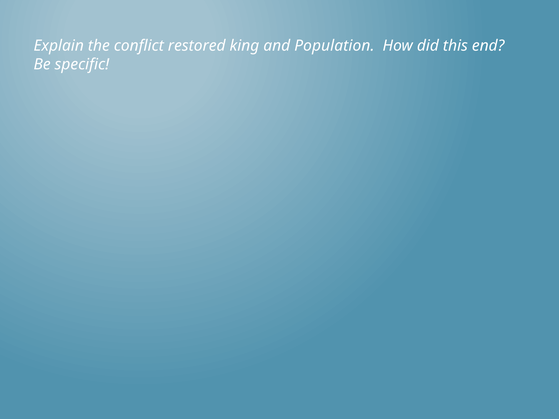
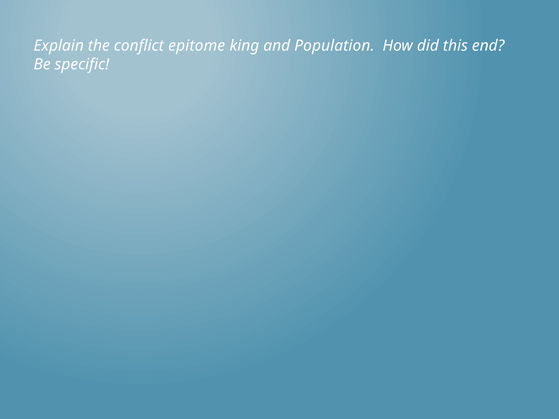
restored: restored -> epitome (197, 46)
